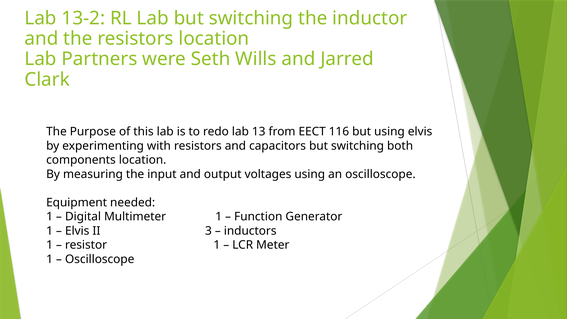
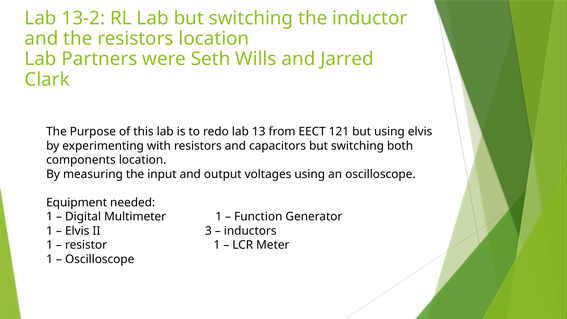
116: 116 -> 121 (339, 132)
